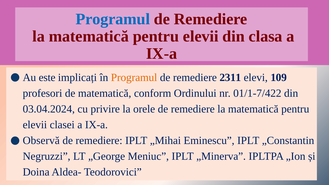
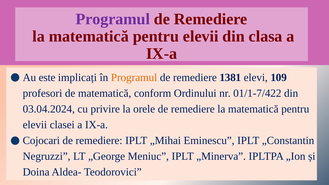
Programul colour: blue -> purple (113, 19)
2311: 2311 -> 1381 (230, 77)
Observă: Observă -> Cojocari (41, 141)
